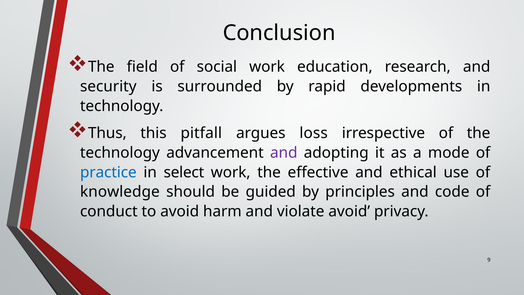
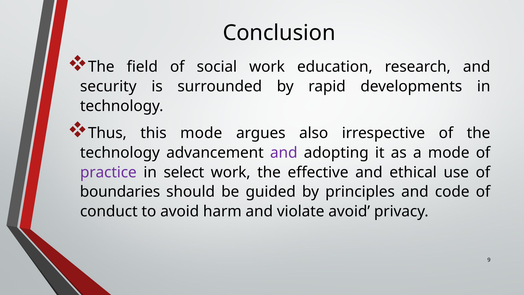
this pitfall: pitfall -> mode (201, 133)
loss: loss -> also (314, 133)
practice colour: blue -> purple (108, 172)
knowledge: knowledge -> boundaries (120, 192)
